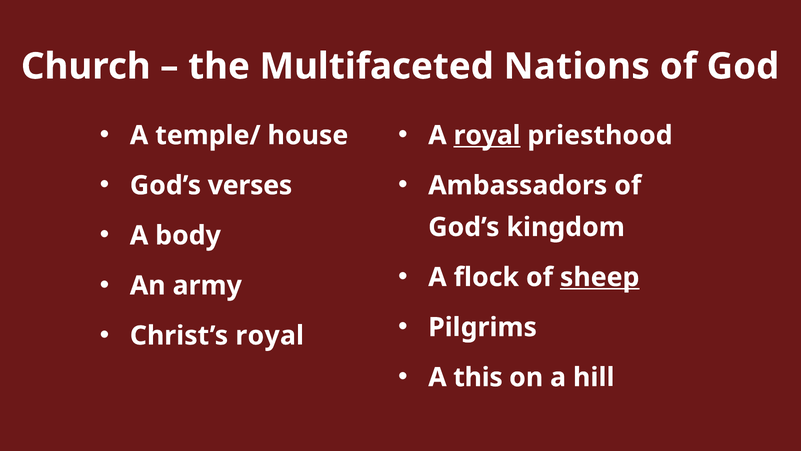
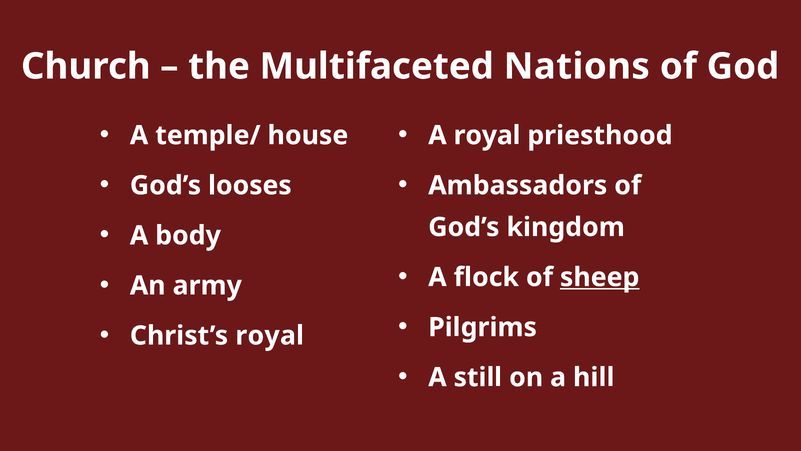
royal underline: present -> none (487, 135)
verses: verses -> looses (250, 185)
this: this -> still (478, 377)
